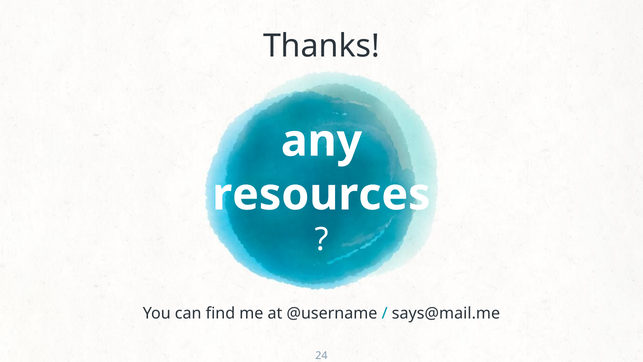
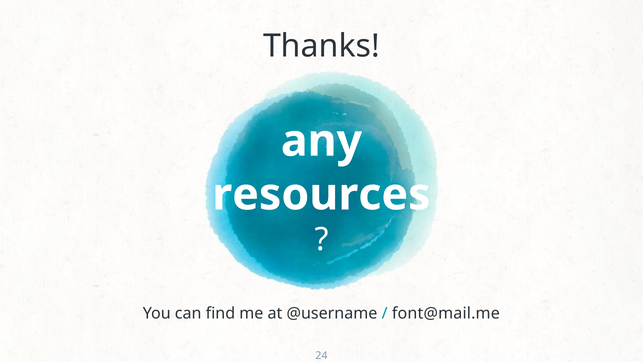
says@mail.me: says@mail.me -> font@mail.me (446, 313)
